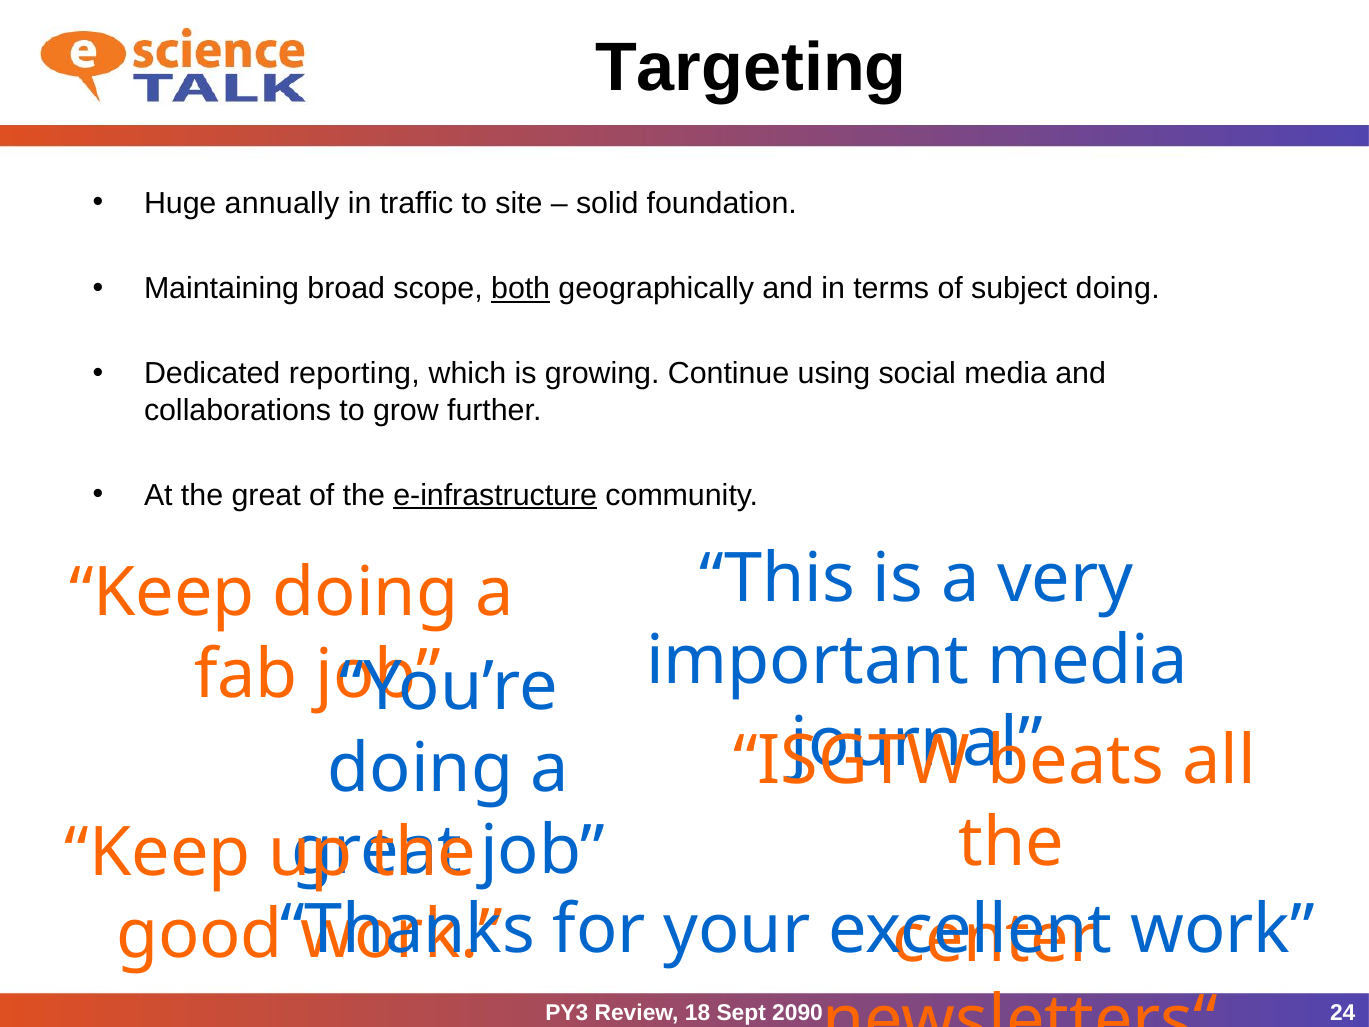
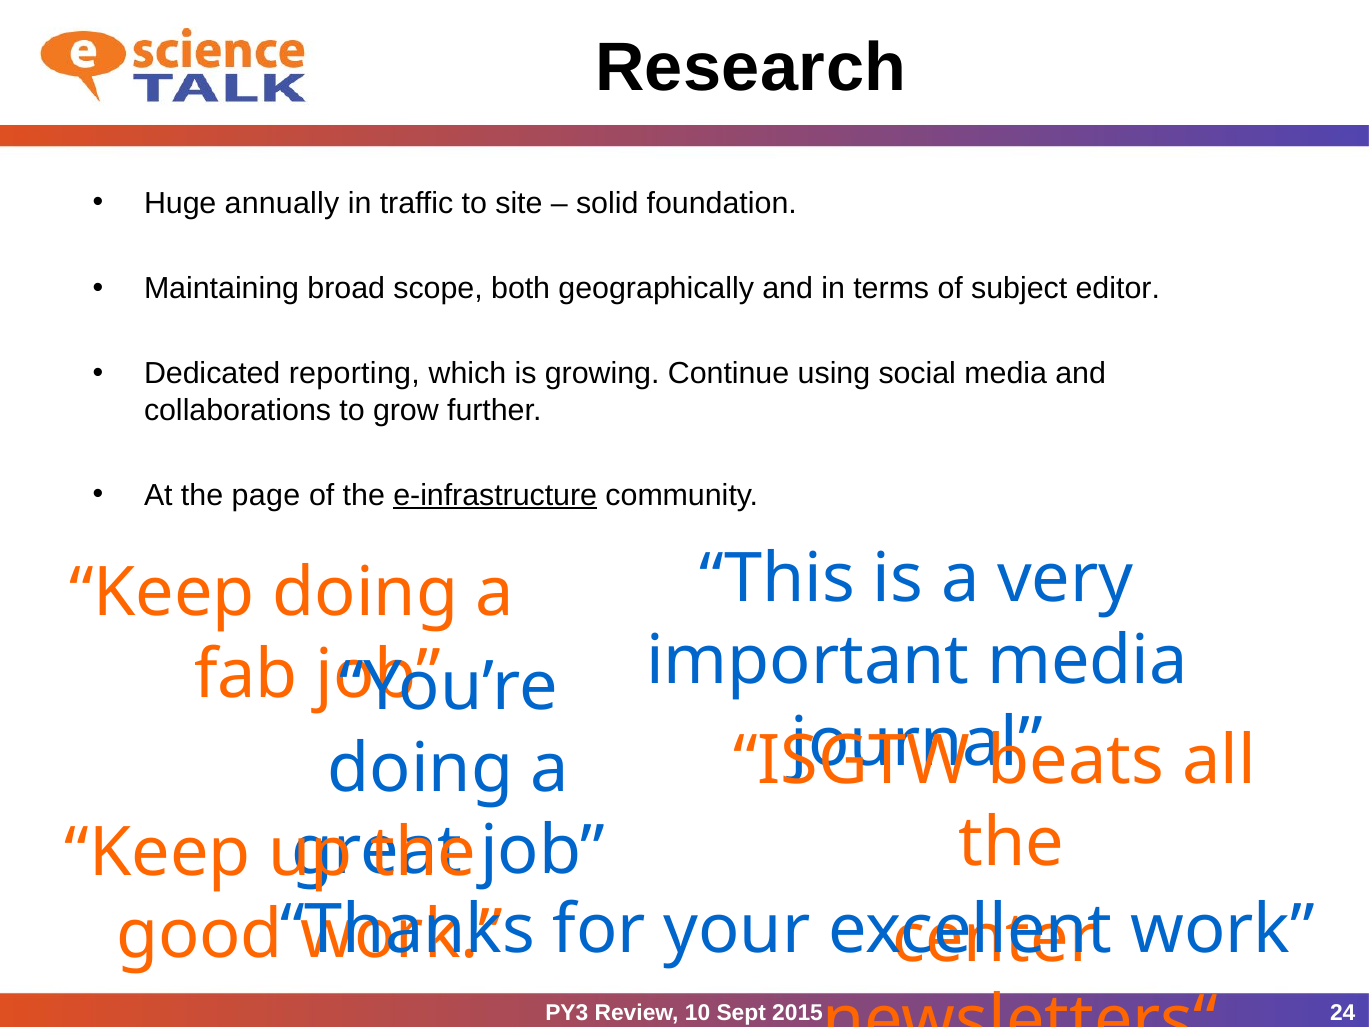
Targeting: Targeting -> Research (751, 68)
both underline: present -> none (521, 289)
subject doing: doing -> editor (1118, 289)
the great: great -> page (266, 495)
18: 18 -> 10 (698, 1013)
2090: 2090 -> 2015 (798, 1013)
